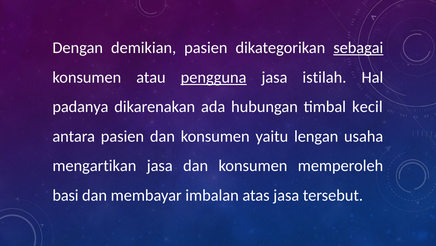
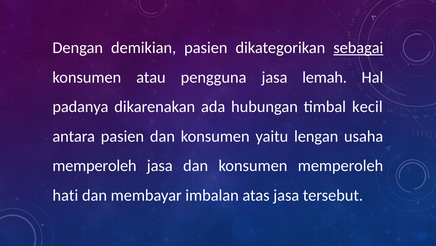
pengguna underline: present -> none (214, 77)
istilah: istilah -> lemah (325, 77)
mengartikan: mengartikan -> memperoleh (94, 165)
basi: basi -> hati (65, 195)
